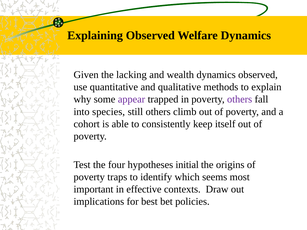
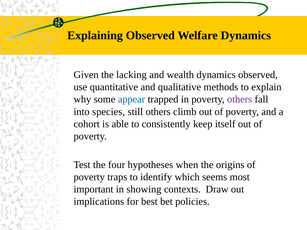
appear colour: purple -> blue (132, 99)
initial: initial -> when (187, 165)
effective: effective -> showing (144, 190)
